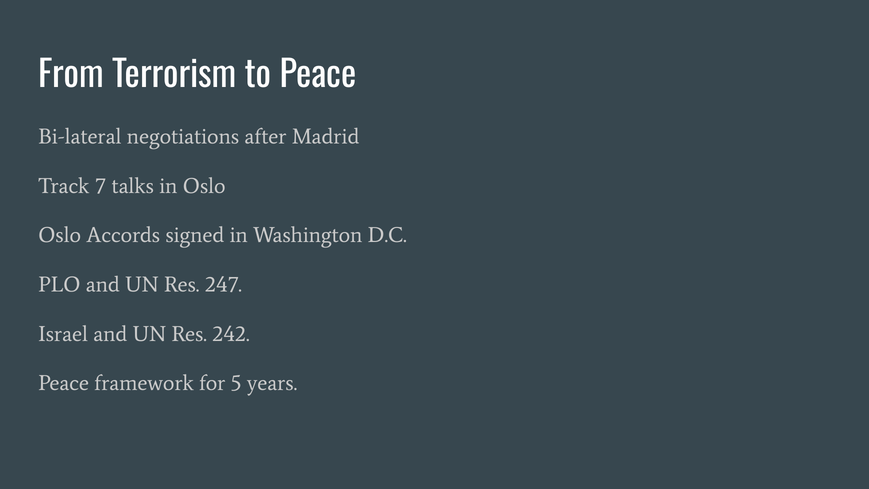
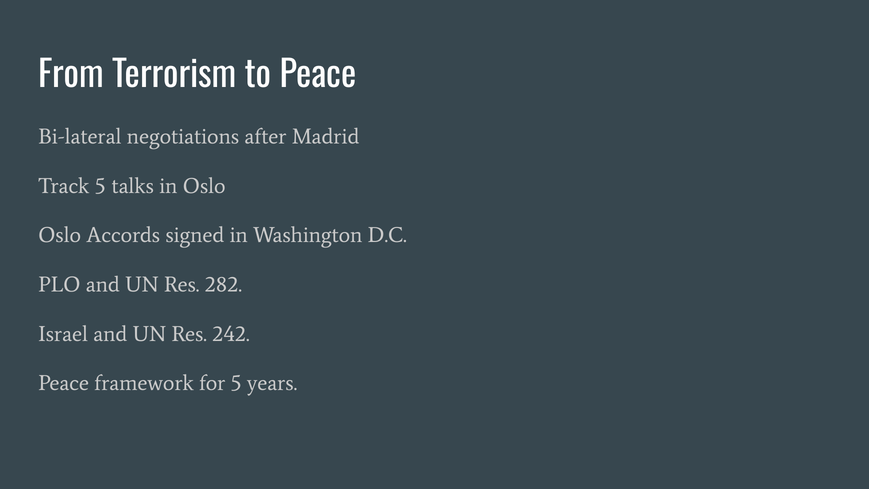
Track 7: 7 -> 5 (100, 186)
247: 247 -> 282 (223, 284)
